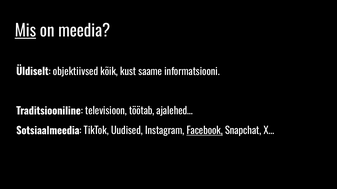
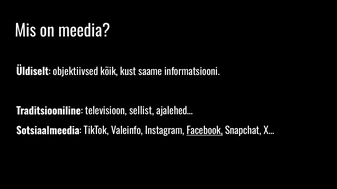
Mis underline: present -> none (25, 31)
töötab: töötab -> sellist (142, 111)
Uudised: Uudised -> Valeinfo (127, 131)
